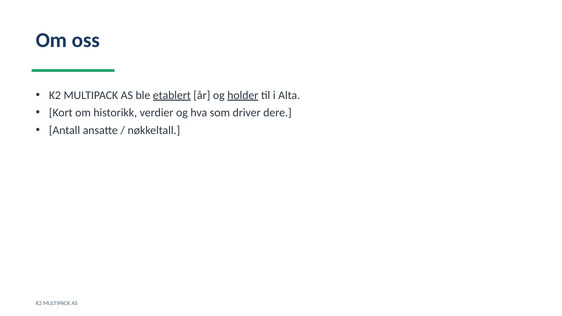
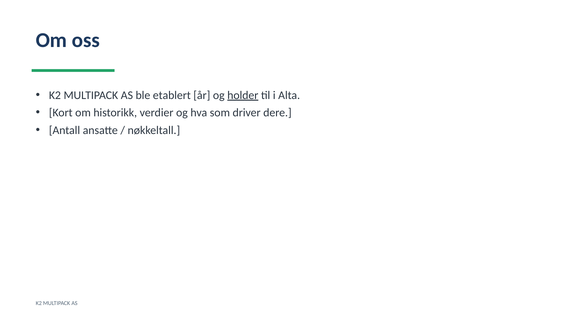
etablert underline: present -> none (172, 95)
